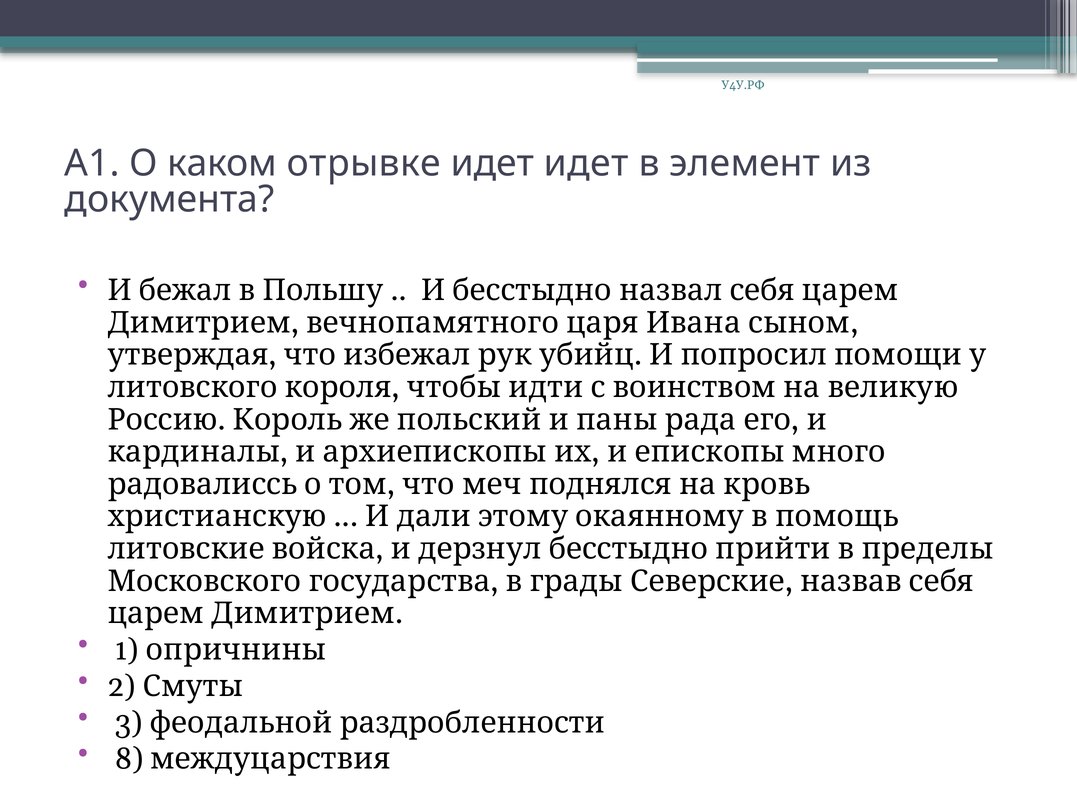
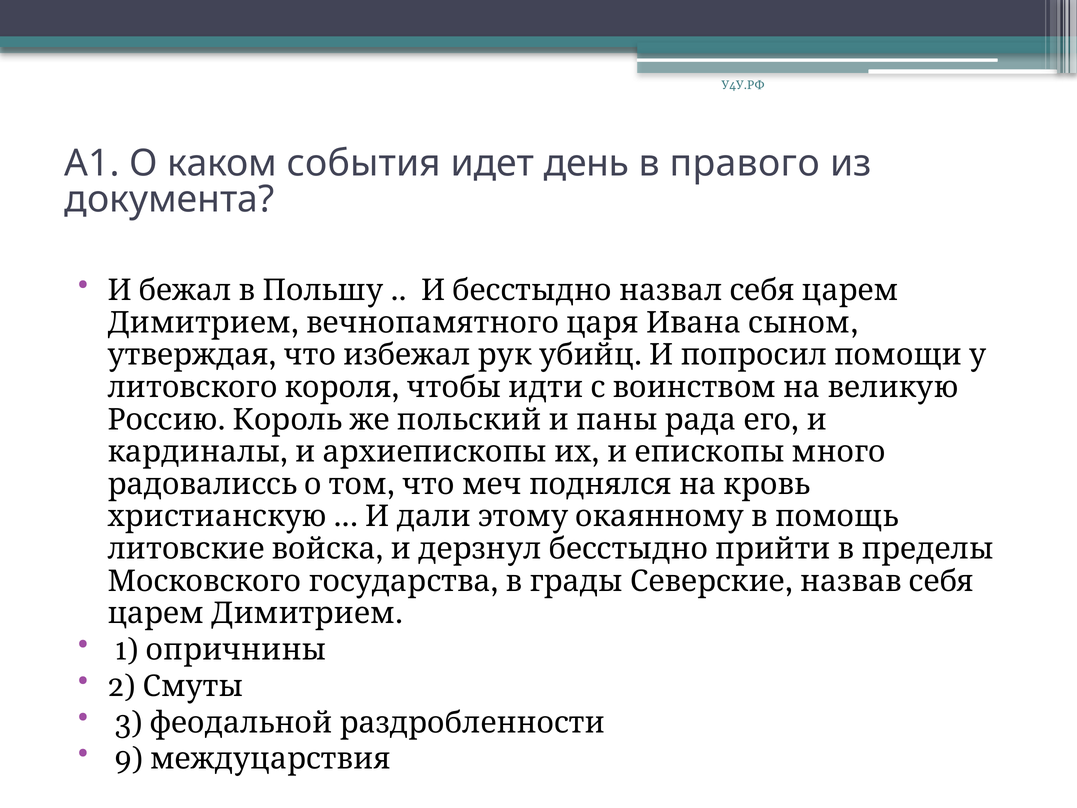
отрывке: отрывке -> события (364, 163)
идет идет: идет -> день (586, 163)
элемент: элемент -> правого (745, 163)
8: 8 -> 9 (129, 759)
